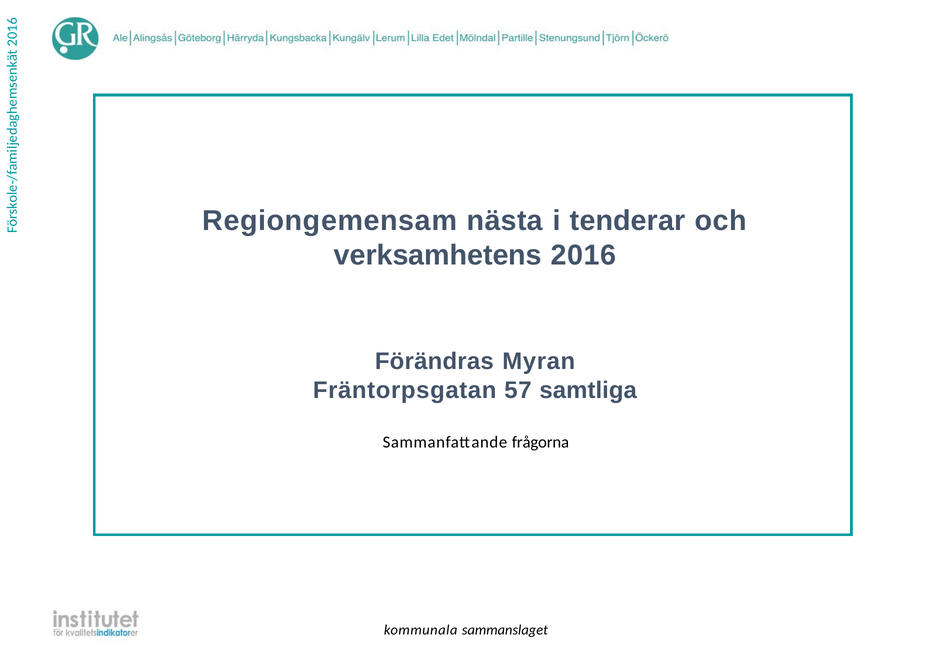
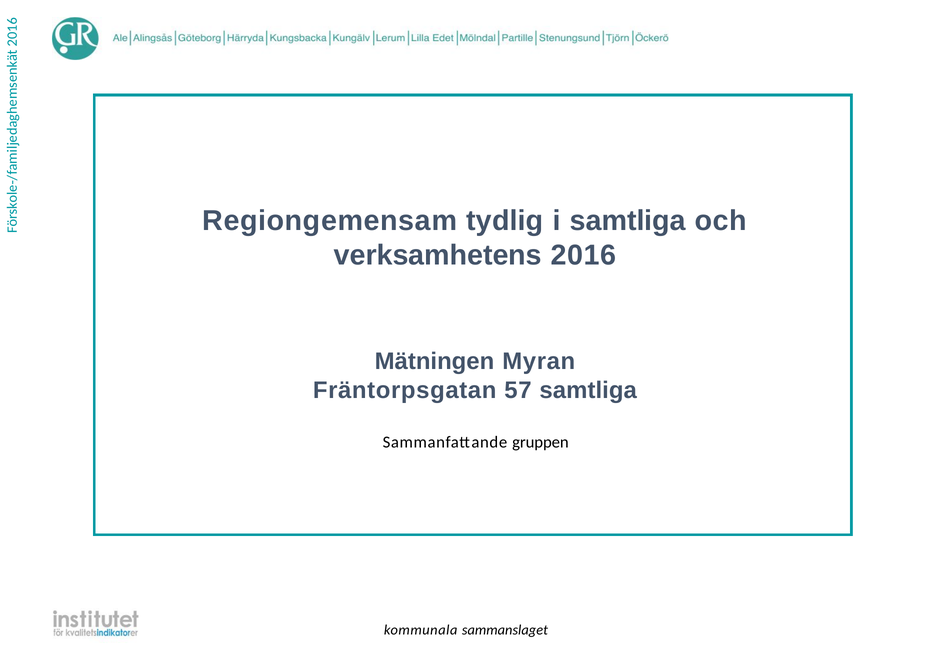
nästa: nästa -> tydlig (505, 221)
i tenderar: tenderar -> samtliga (628, 221)
Förändras: Förändras -> Mätningen (434, 361)
frågorna: frågorna -> gruppen (540, 442)
